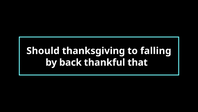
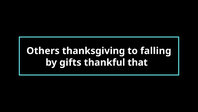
Should: Should -> Others (43, 51)
back: back -> gifts (70, 62)
